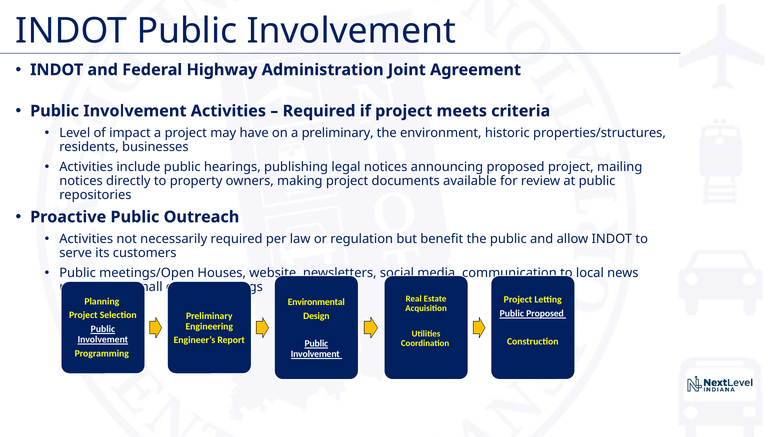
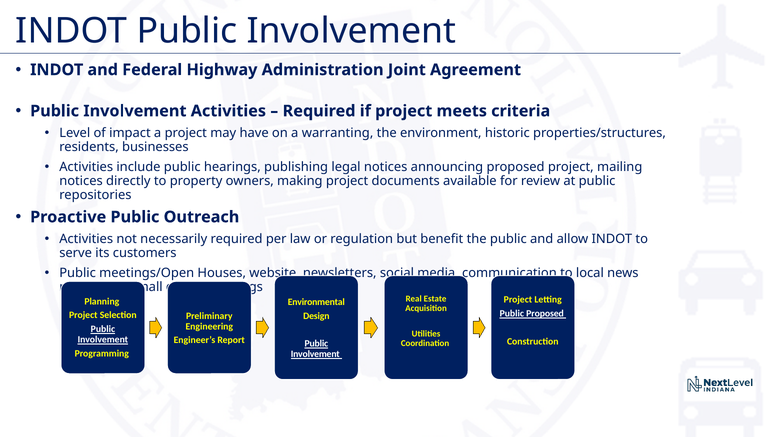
a preliminary: preliminary -> warranting (338, 133)
